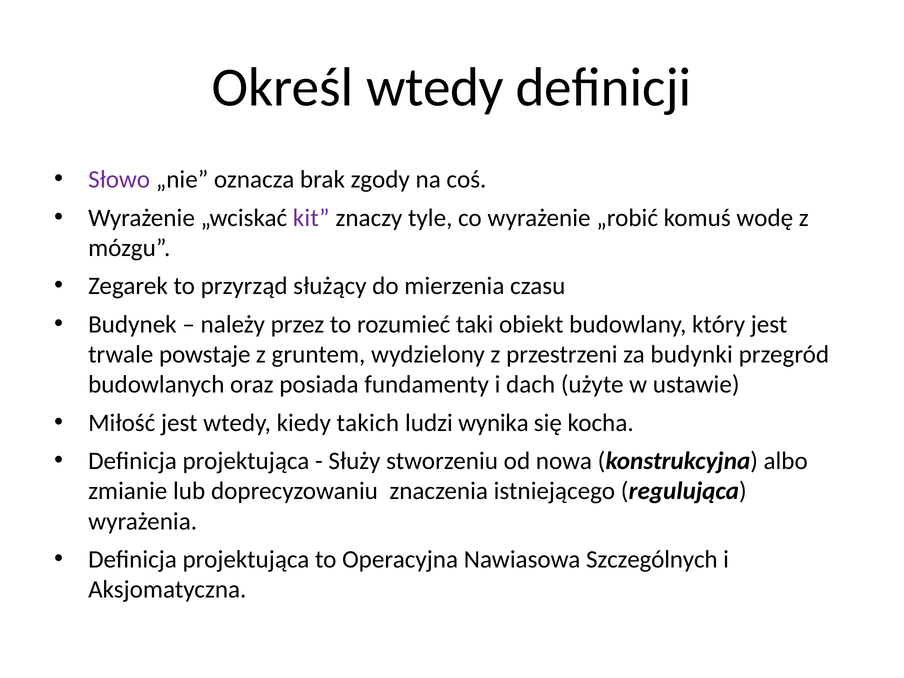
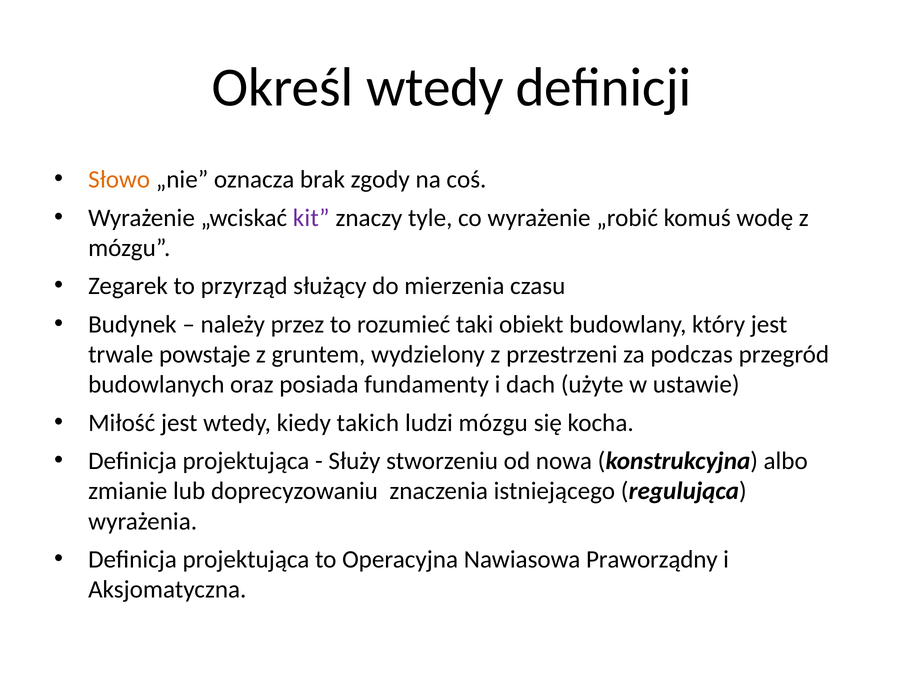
Słowo colour: purple -> orange (119, 180)
budynki: budynki -> podczas (692, 354)
ludzi wynika: wynika -> mózgu (493, 423)
Szczególnych: Szczególnych -> Praworządny (652, 559)
